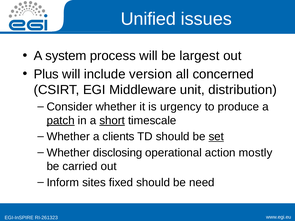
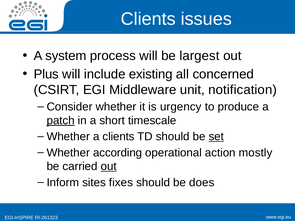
Unified: Unified -> Clients (148, 19)
version: version -> existing (151, 74)
distribution: distribution -> notification (243, 90)
short underline: present -> none (112, 121)
disclosing: disclosing -> according (118, 153)
out underline: none -> present (109, 167)
fixed: fixed -> fixes (121, 183)
need: need -> does (202, 183)
